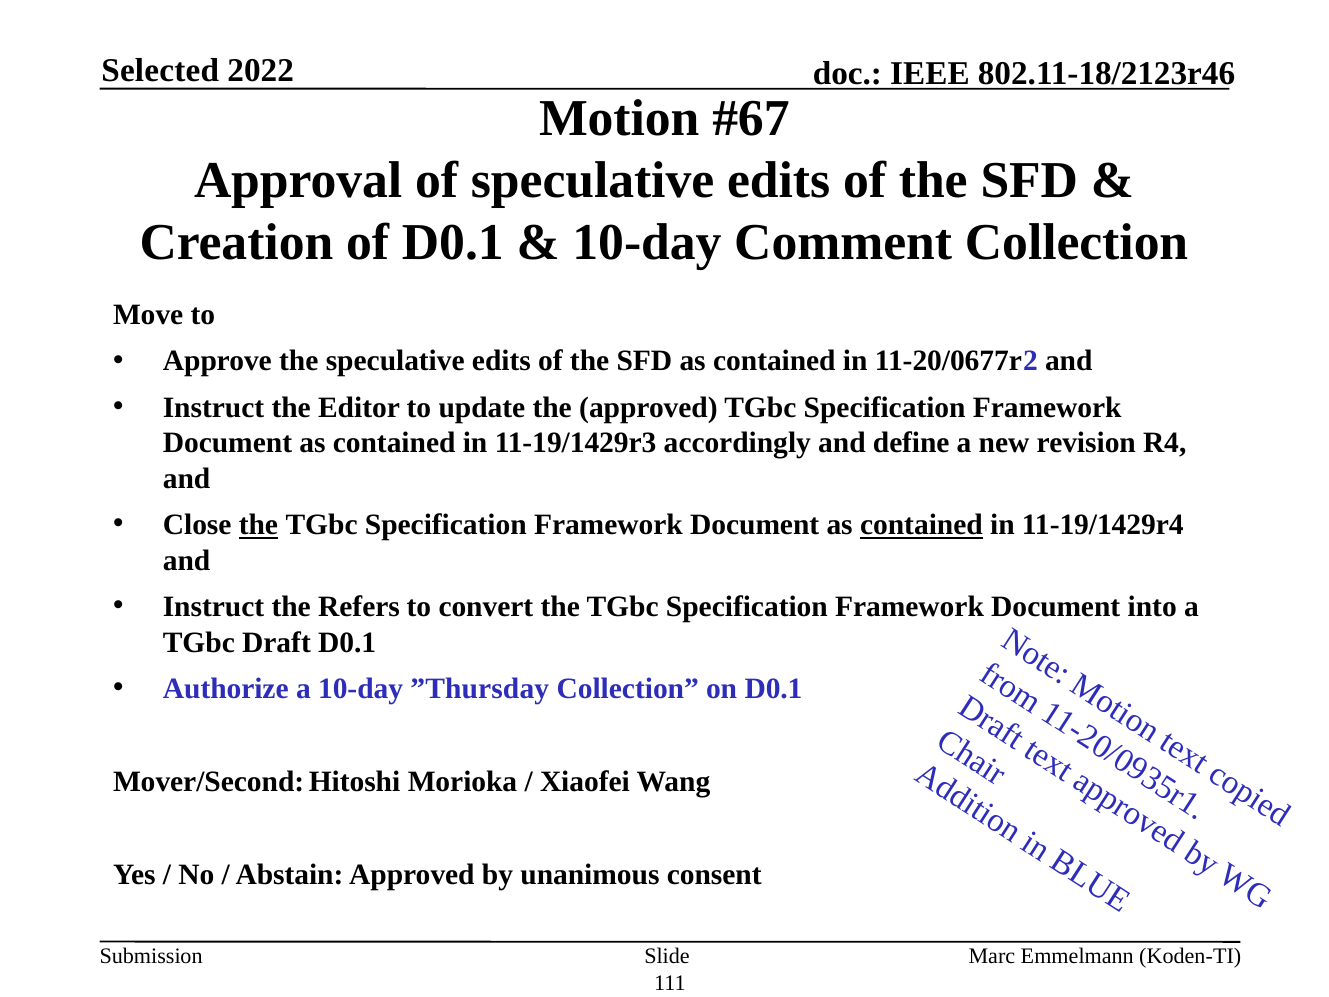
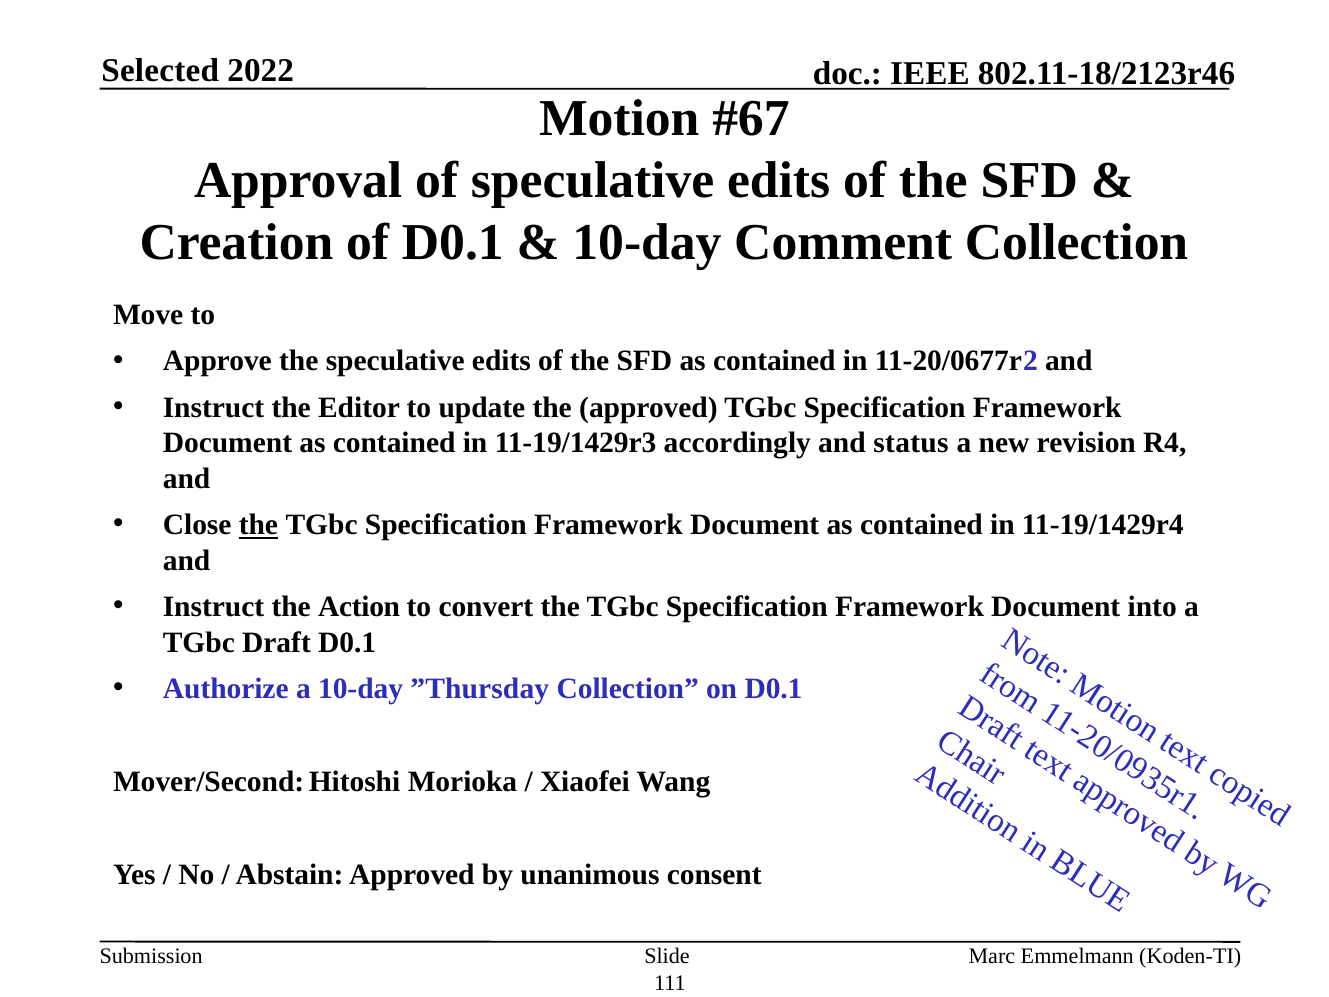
define: define -> status (911, 443)
contained underline: present -> none (921, 525)
Refers: Refers -> Action (359, 607)
